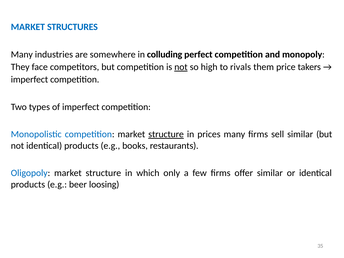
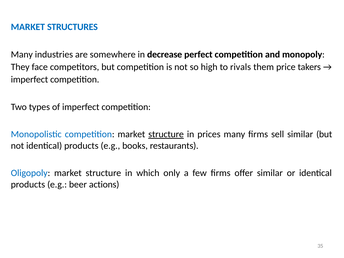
colluding: colluding -> decrease (165, 54)
not underline: present -> none (181, 67)
loosing: loosing -> actions (104, 185)
